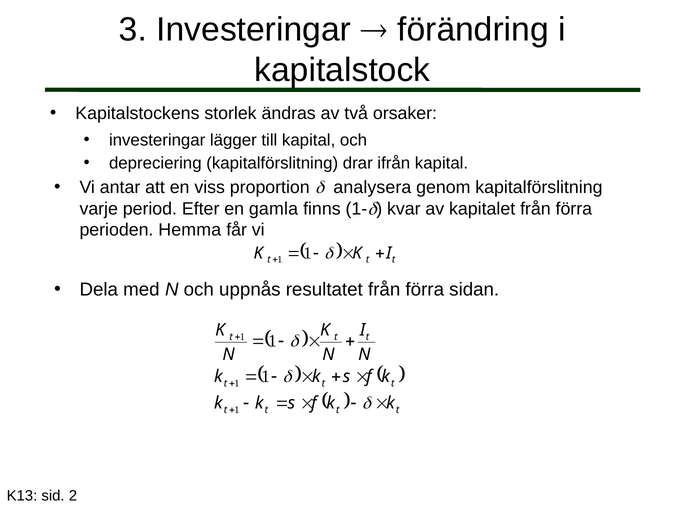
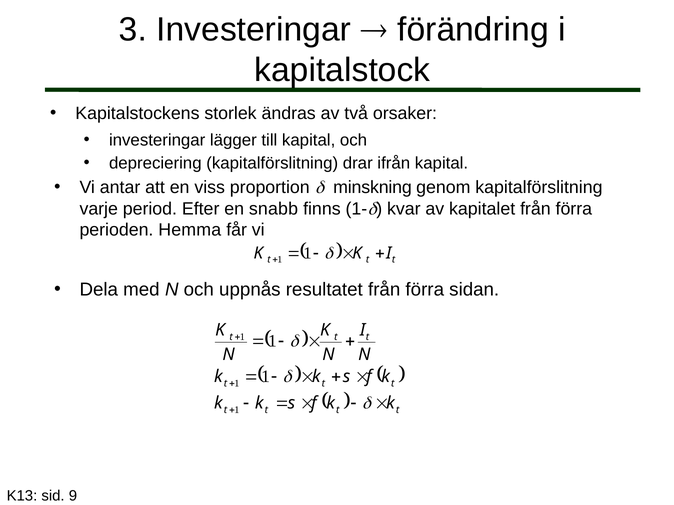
analysera: analysera -> minskning (373, 188)
gamla: gamla -> snabb (273, 209)
2: 2 -> 9 (73, 496)
